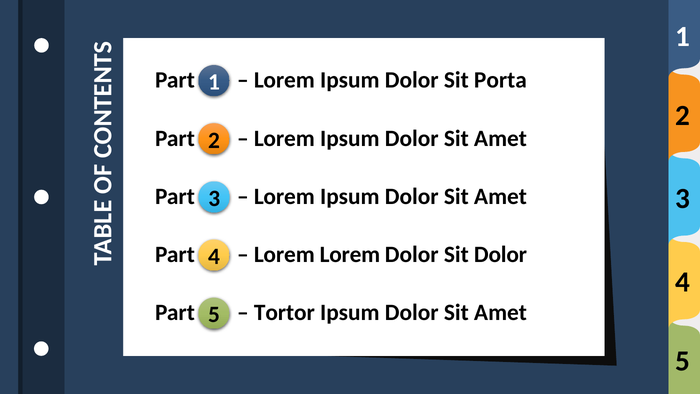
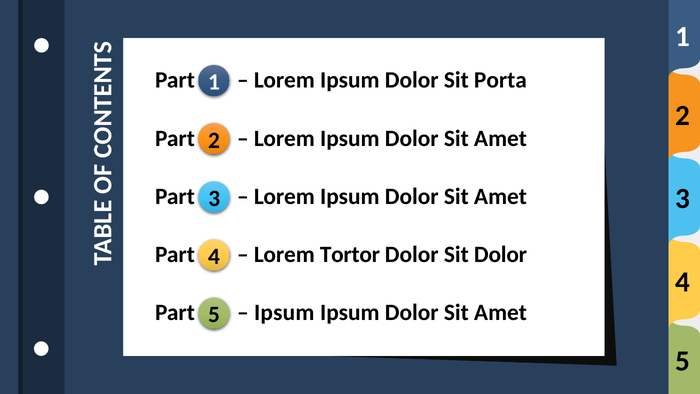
Lorem Lorem: Lorem -> Tortor (350, 254)
Tortor: Tortor -> Ipsum (284, 312)
